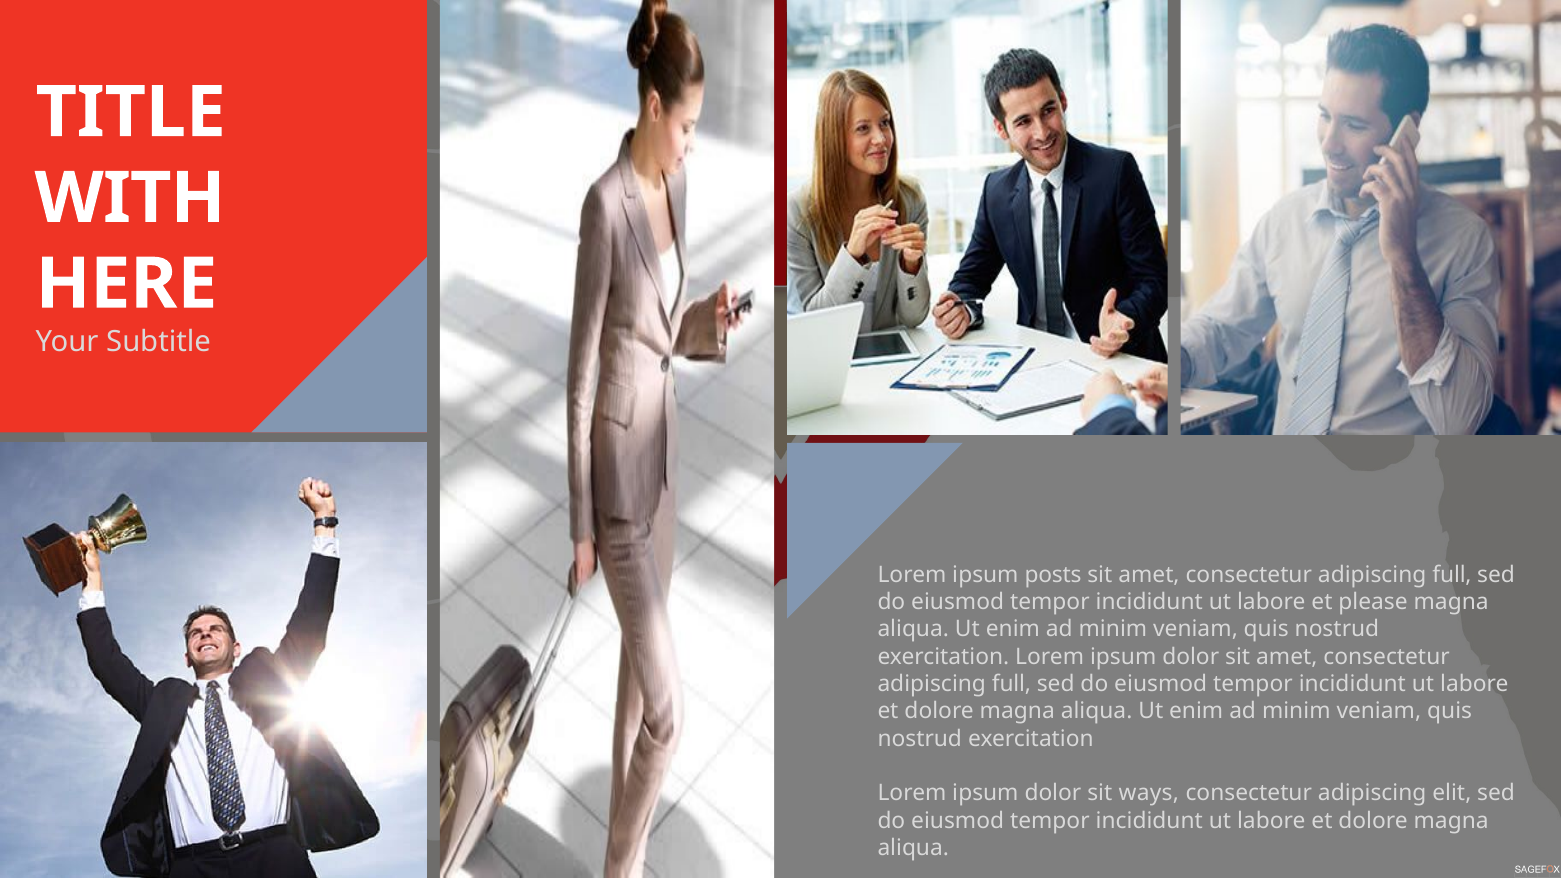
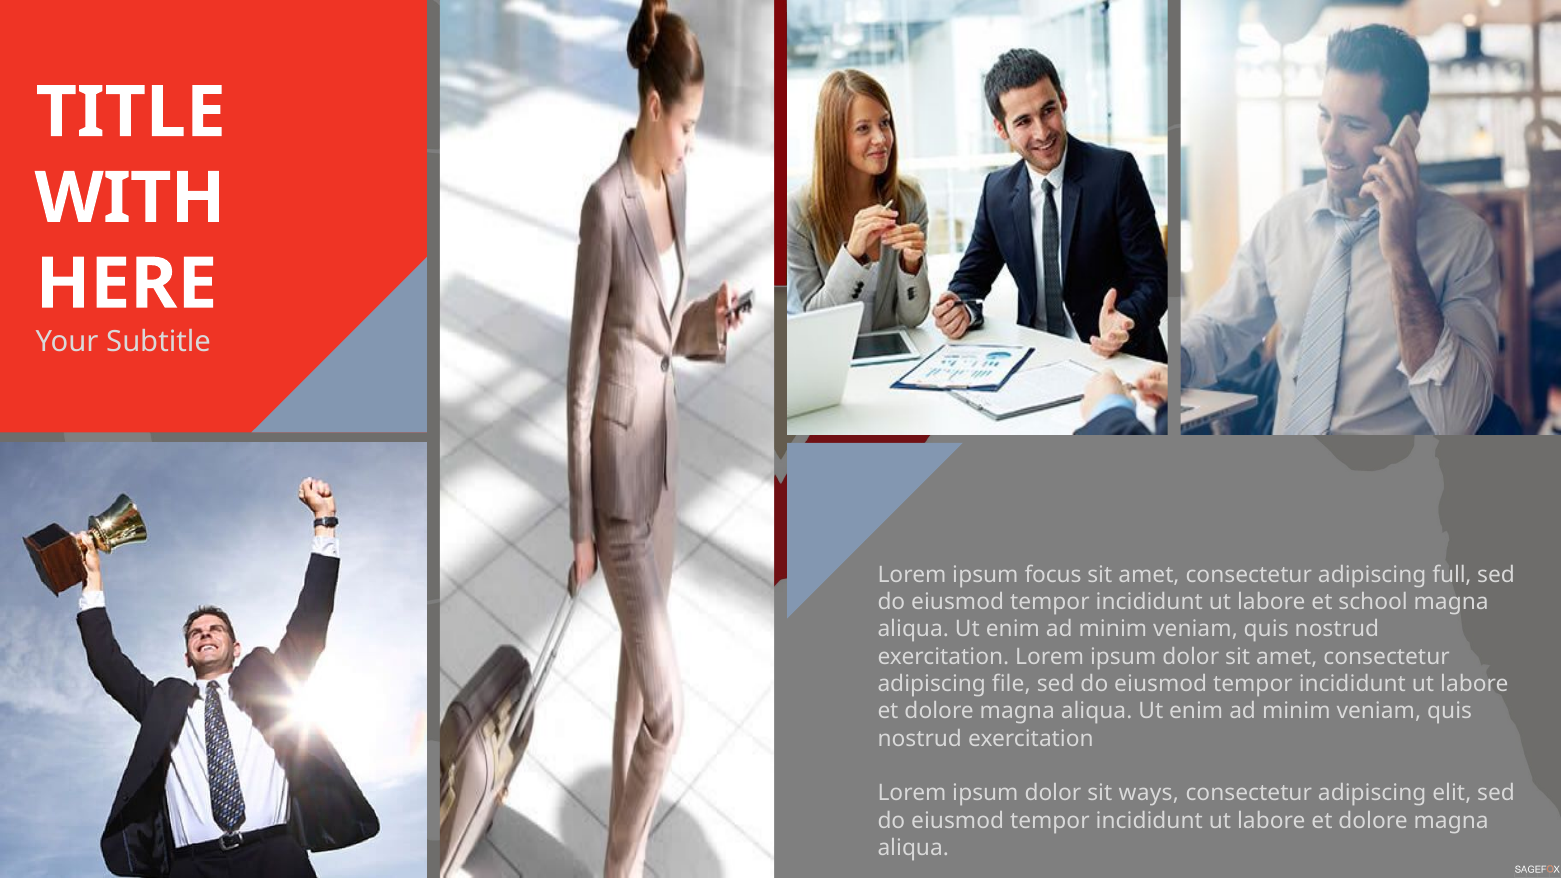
posts: posts -> focus (1053, 575)
please: please -> school (1373, 602)
full: full -> file (1011, 684)
